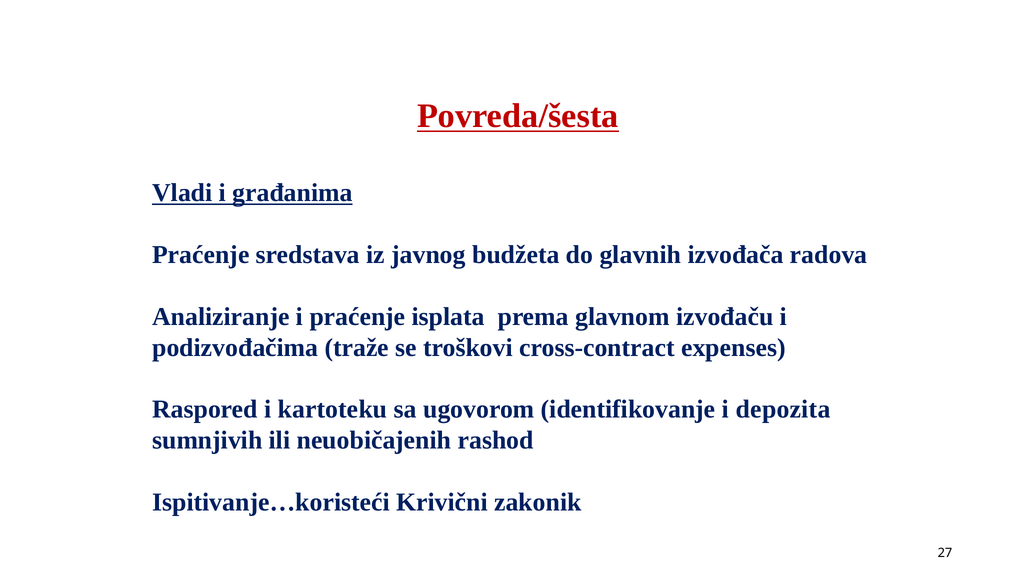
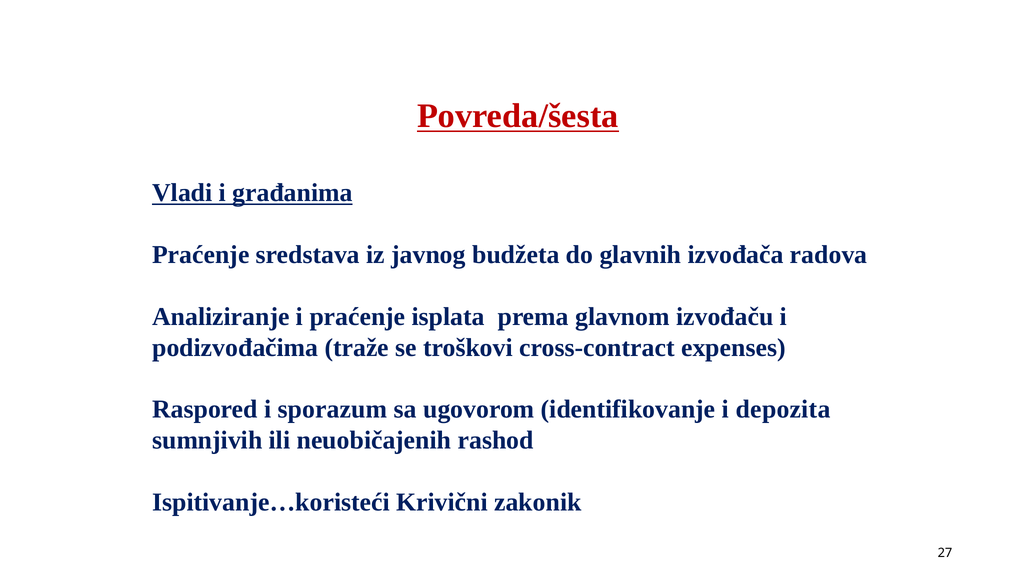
kartoteku: kartoteku -> sporazum (332, 409)
